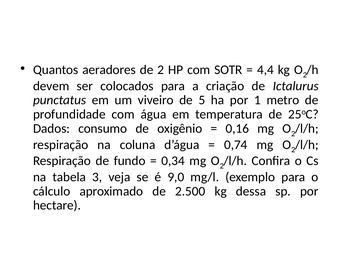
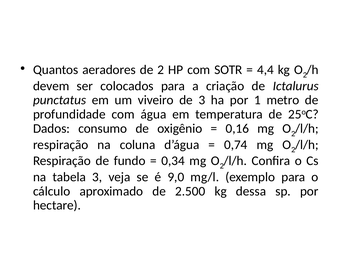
de 5: 5 -> 3 (202, 100)
